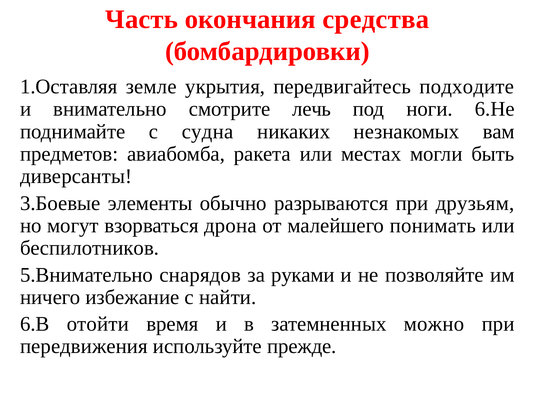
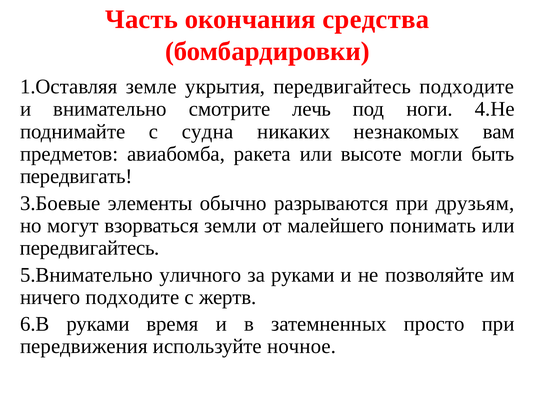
6.Не: 6.Не -> 4.Не (495, 109)
местах: местах -> высоте (371, 154)
диверсанты: диверсанты -> передвигать (76, 177)
дрона: дрона -> земли (231, 226)
беспилотников: беспилотников -> передвигайтесь (90, 248)
снарядов: снарядов -> уличного (200, 275)
ничего избежание: избежание -> подходите (132, 297)
найти: найти -> жертв (228, 297)
6.В отойти: отойти -> руками (98, 324)
можно: можно -> просто (434, 324)
прежде: прежде -> ночное (302, 347)
